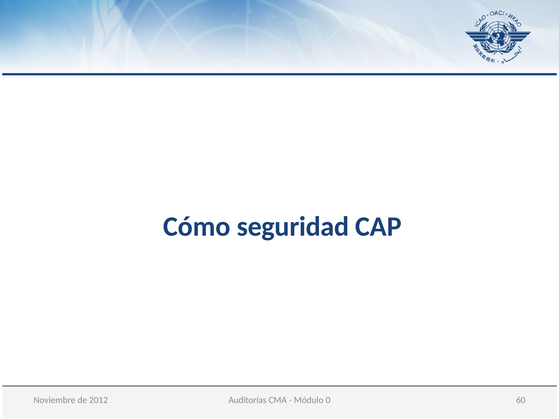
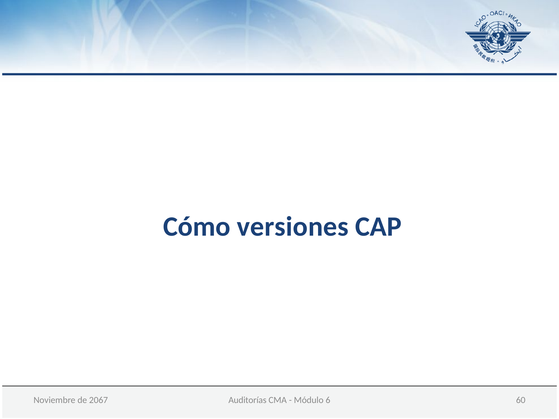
seguridad: seguridad -> versiones (293, 227)
2012: 2012 -> 2067 (99, 400)
0: 0 -> 6 (328, 400)
